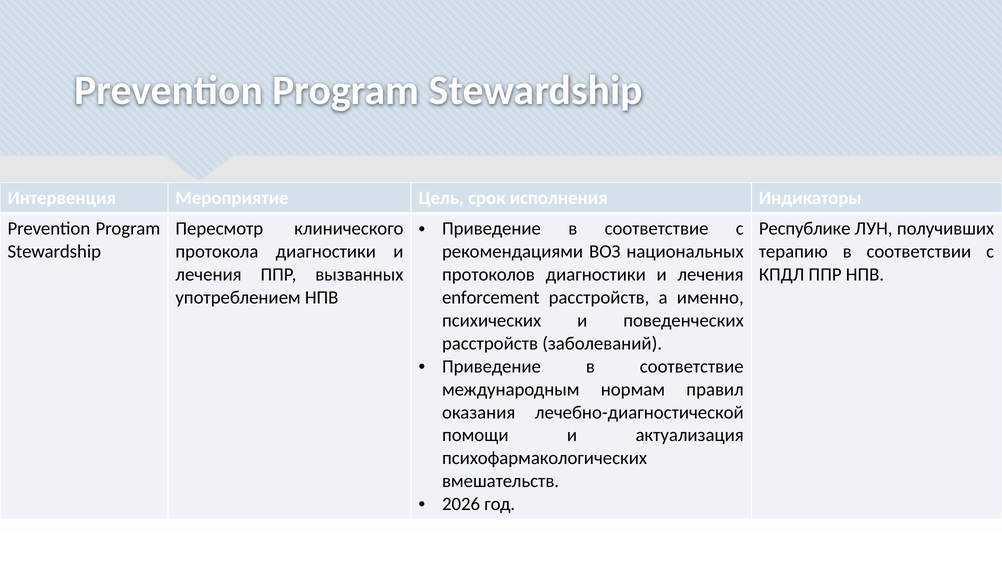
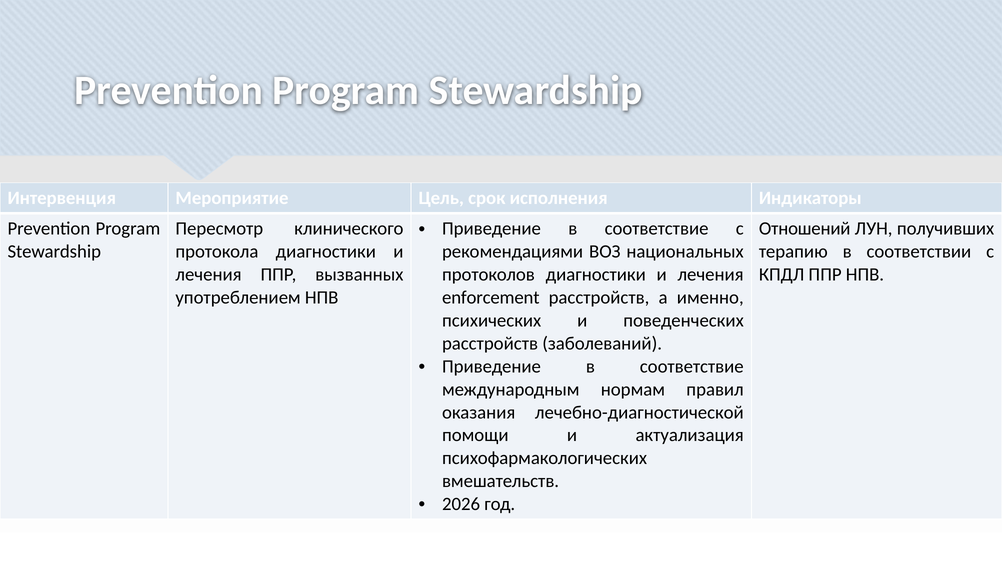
Республике: Республике -> Отношений (805, 229)
